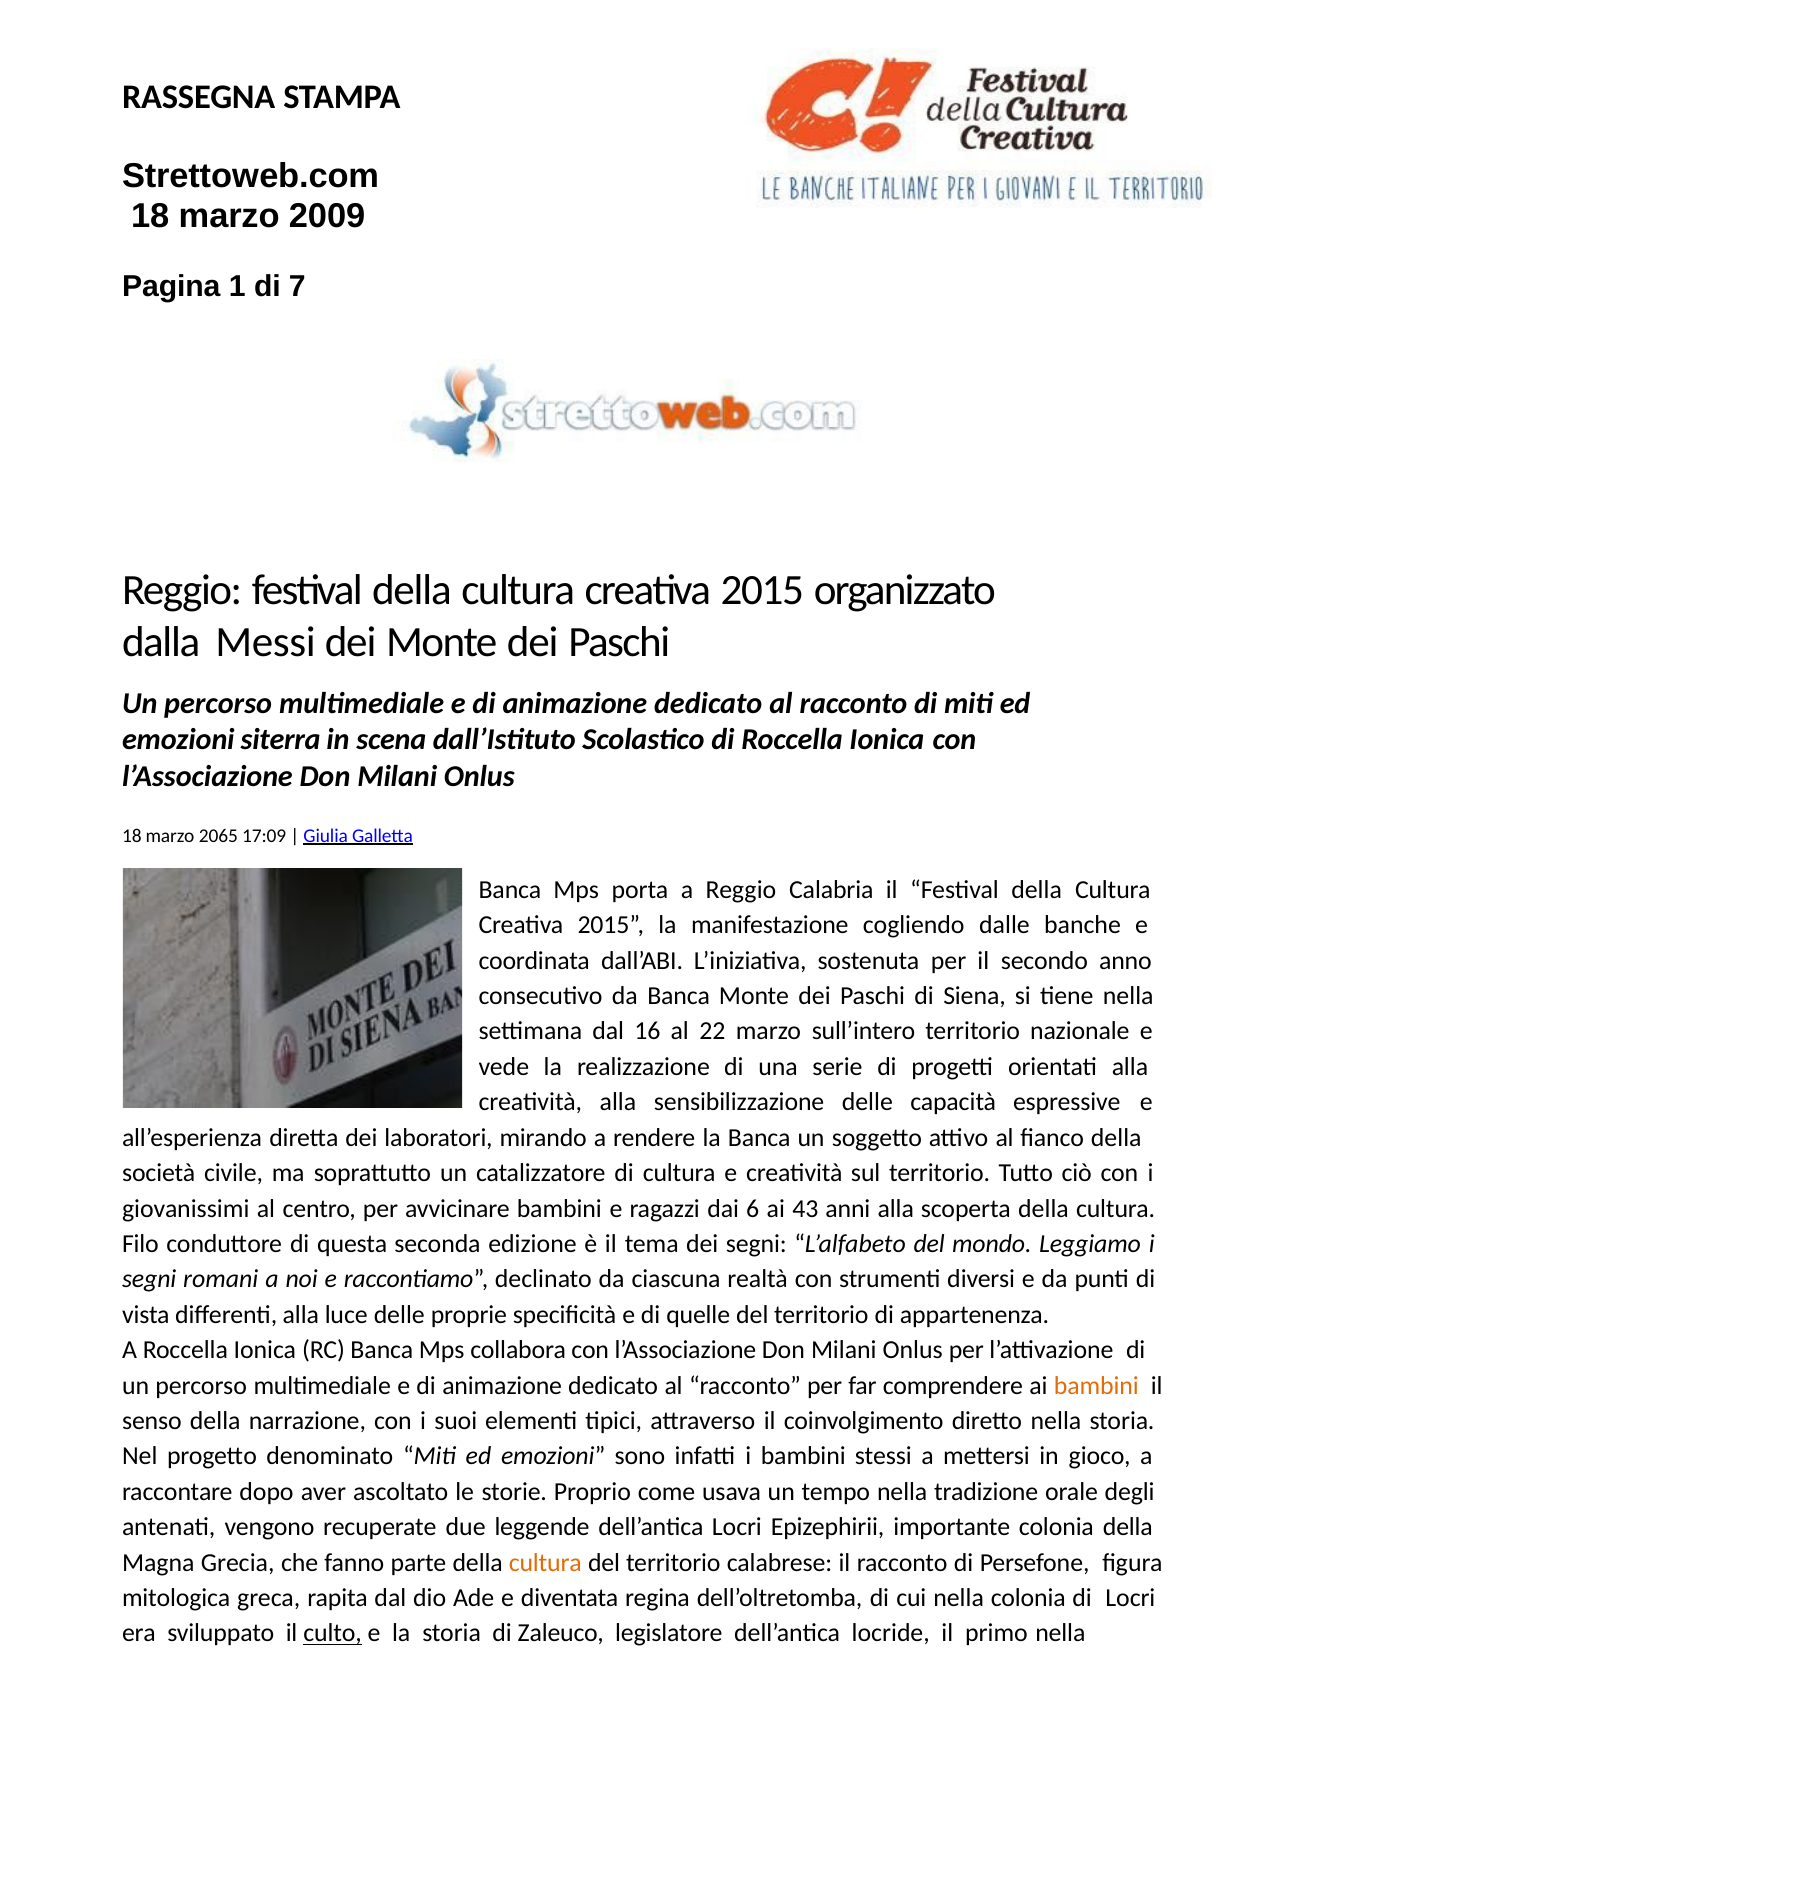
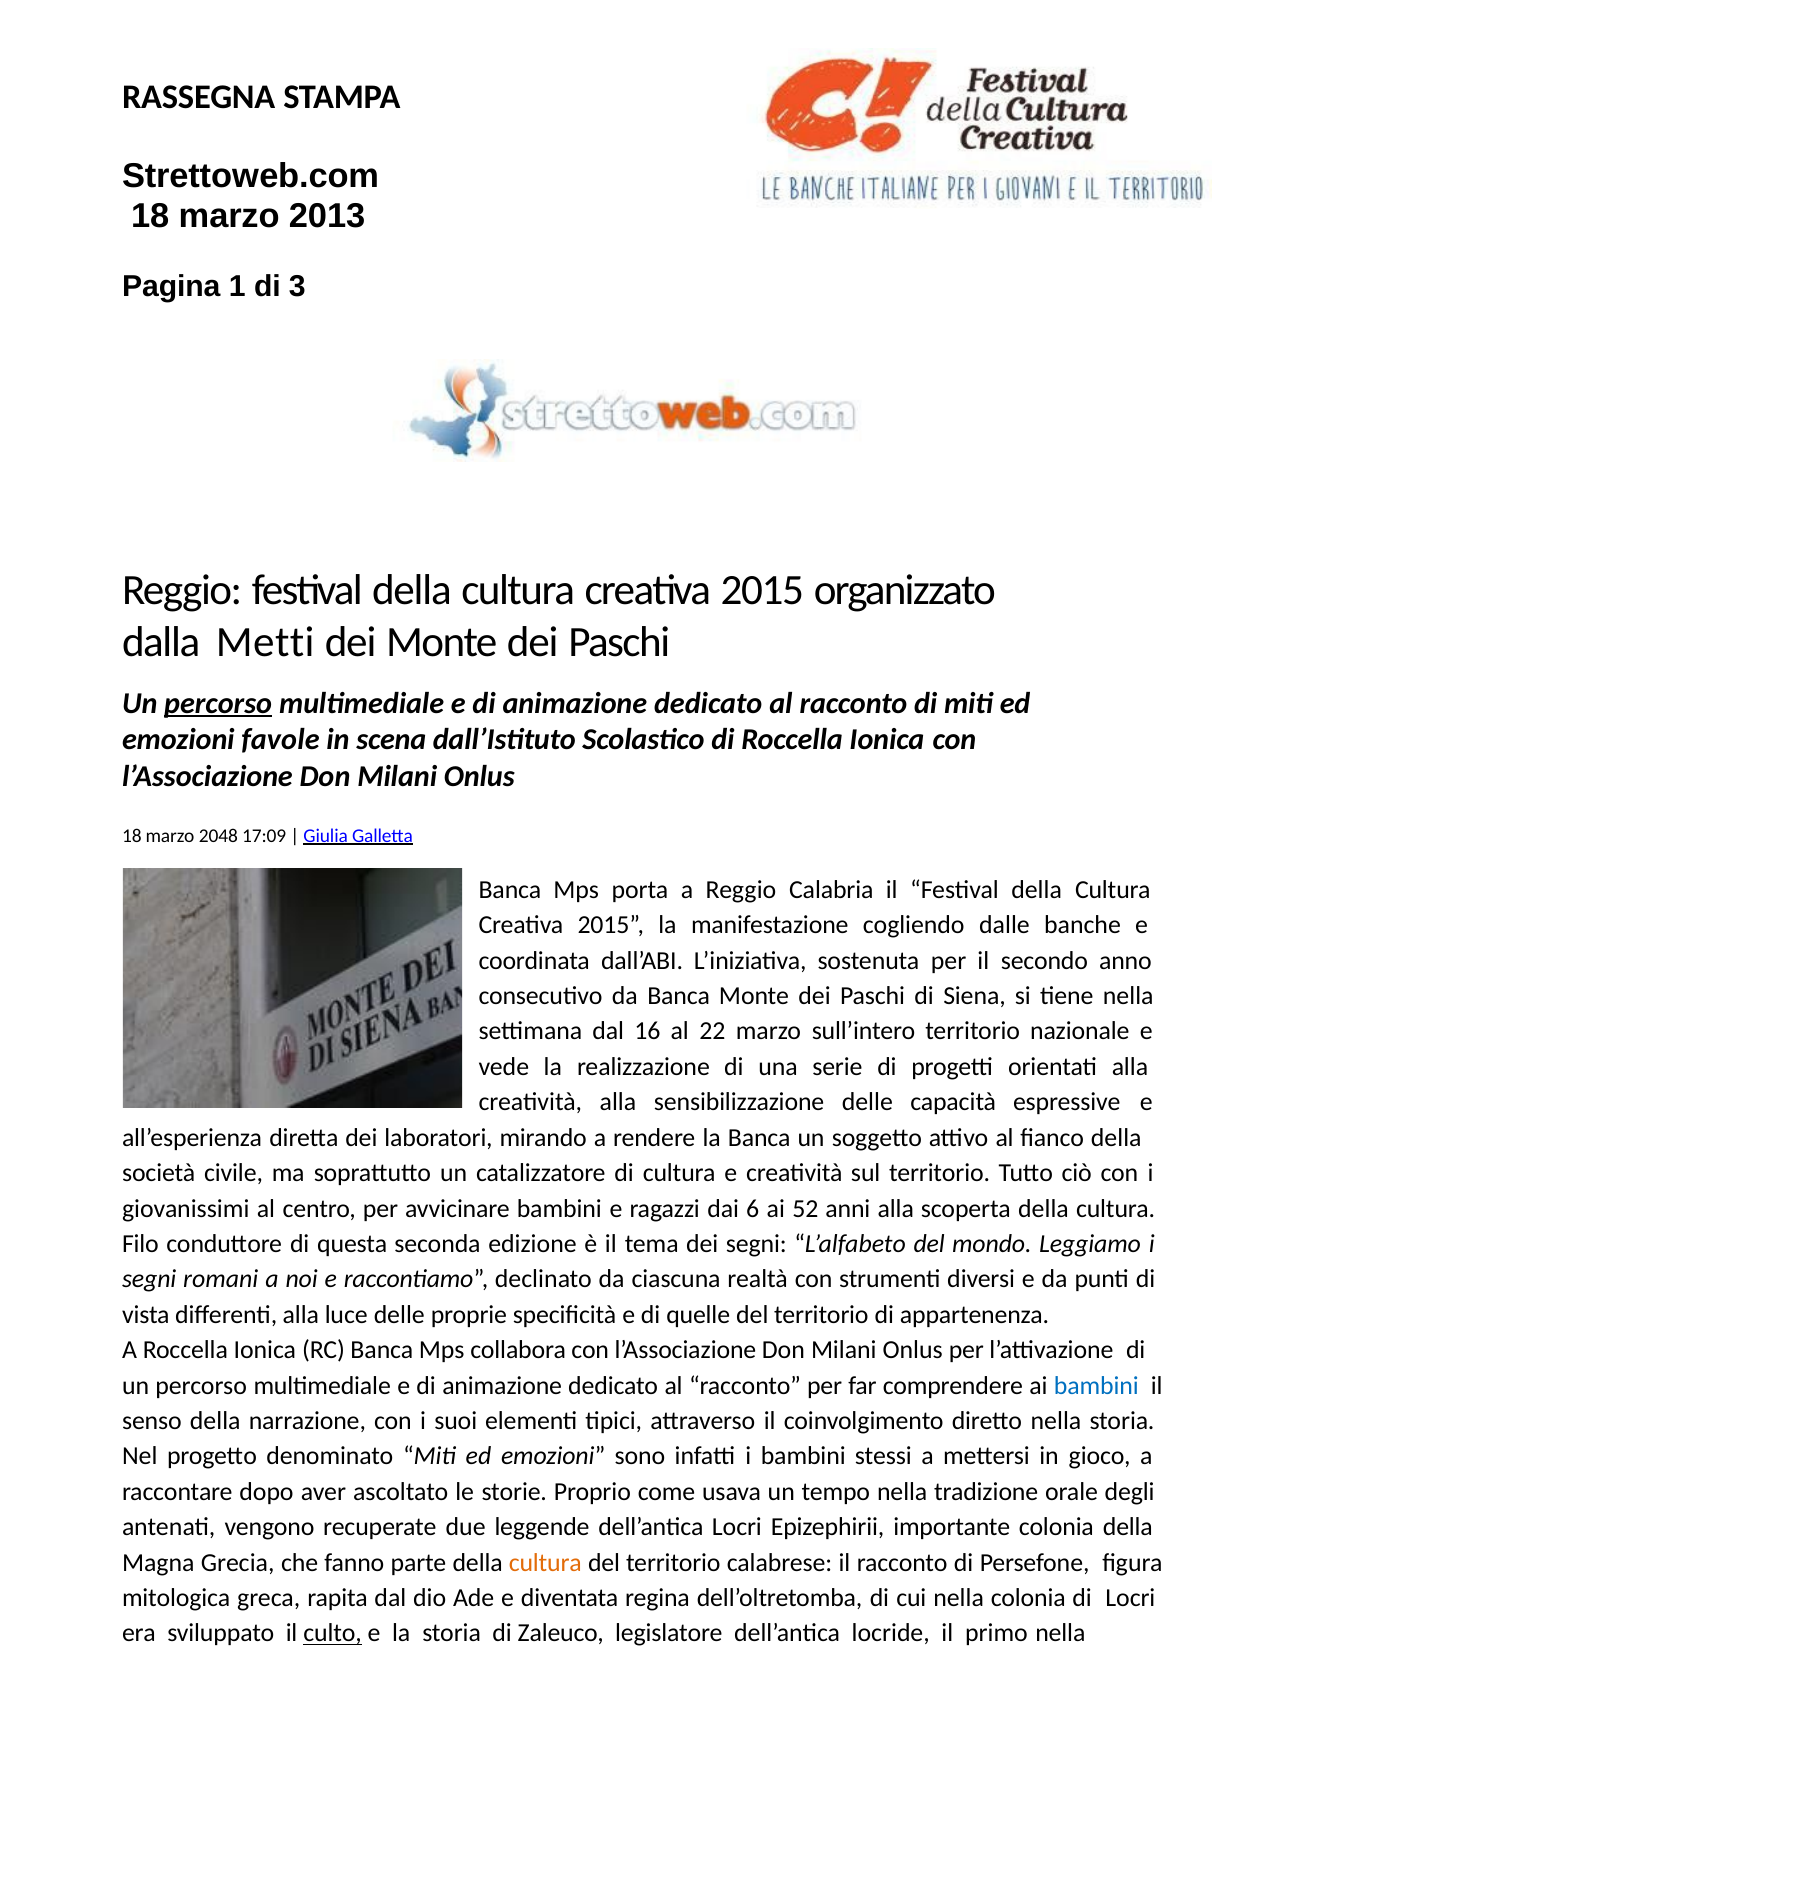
2009: 2009 -> 2013 (327, 216)
7: 7 -> 3 (297, 287)
Messi: Messi -> Metti (265, 642)
percorso underline: none -> present (218, 703)
siterra: siterra -> favole (280, 740)
2065: 2065 -> 2048 (218, 836)
43: 43 -> 52 (805, 1208)
bambini colour: orange -> blue (1096, 1385)
